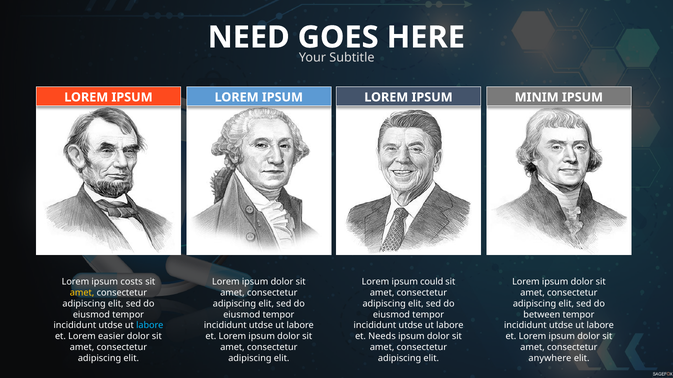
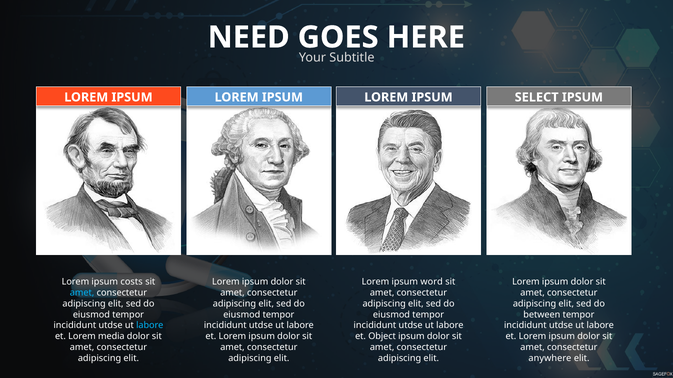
MINIM: MINIM -> SELECT (537, 97)
could: could -> word (432, 282)
amet colour: yellow -> light blue (82, 293)
easier: easier -> media (111, 337)
Needs: Needs -> Object (382, 337)
